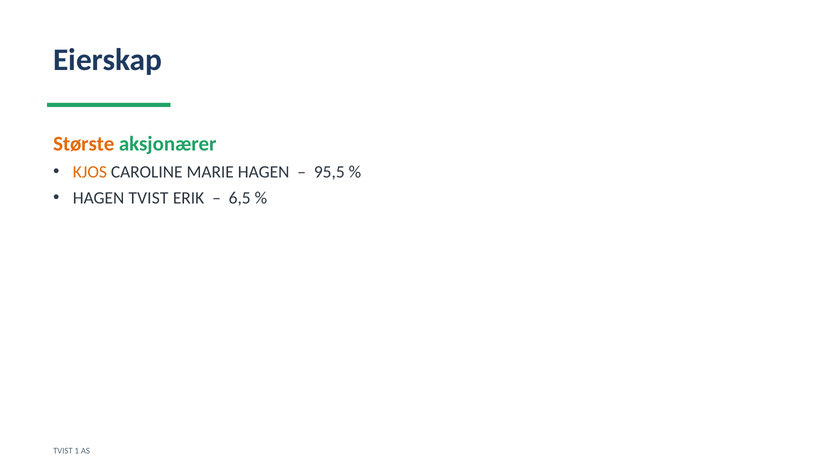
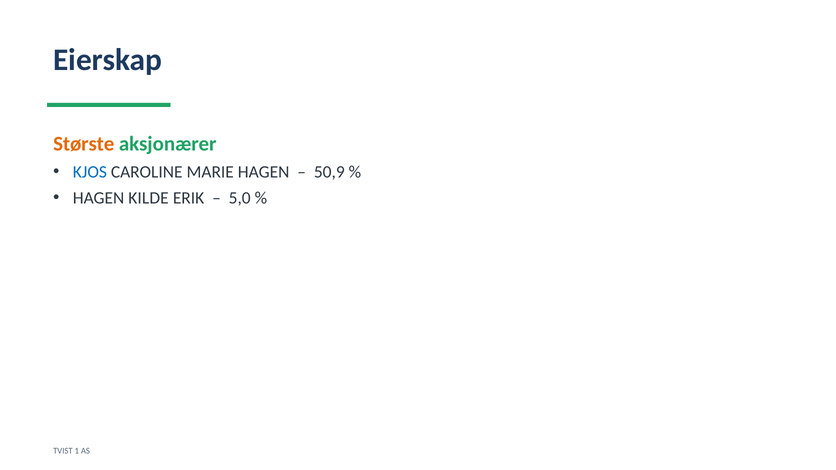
KJOS colour: orange -> blue (90, 172)
95,5: 95,5 -> 50,9 (329, 172)
HAGEN TVIST: TVIST -> KILDE (149, 198)
6,5: 6,5 -> 5,0 (240, 198)
